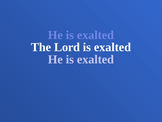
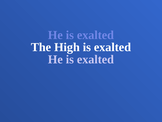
Lord: Lord -> High (67, 47)
